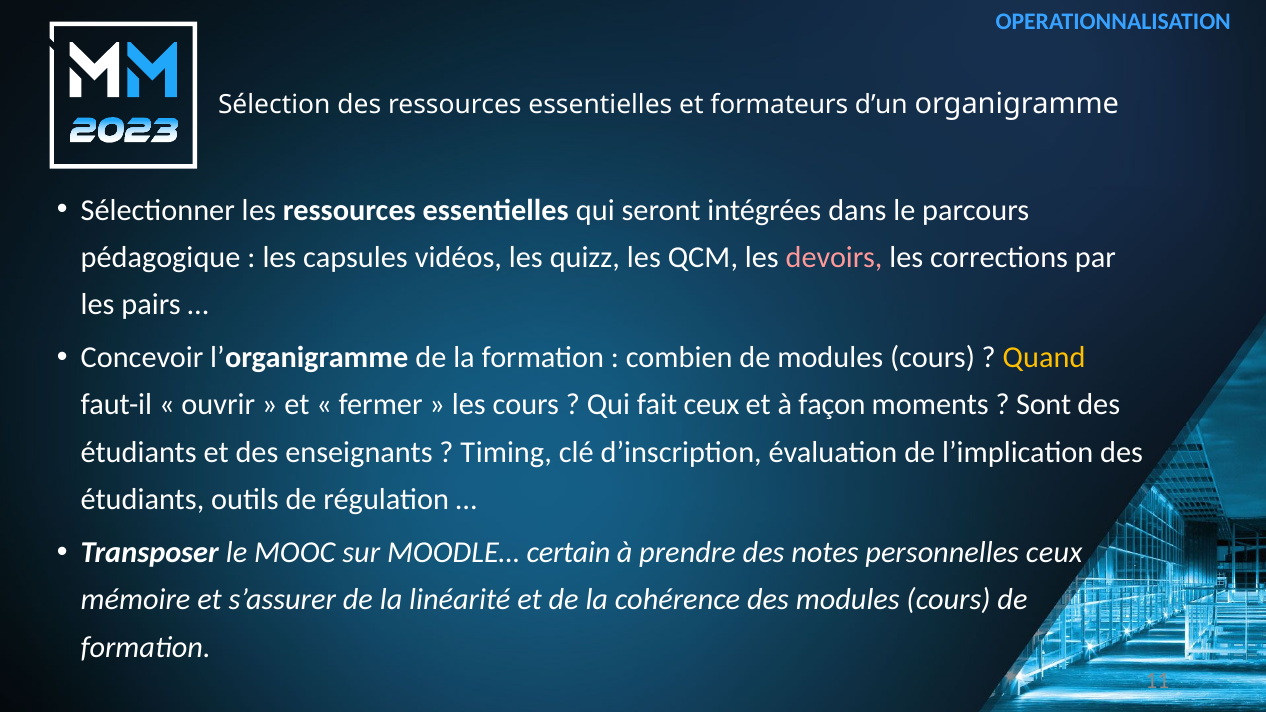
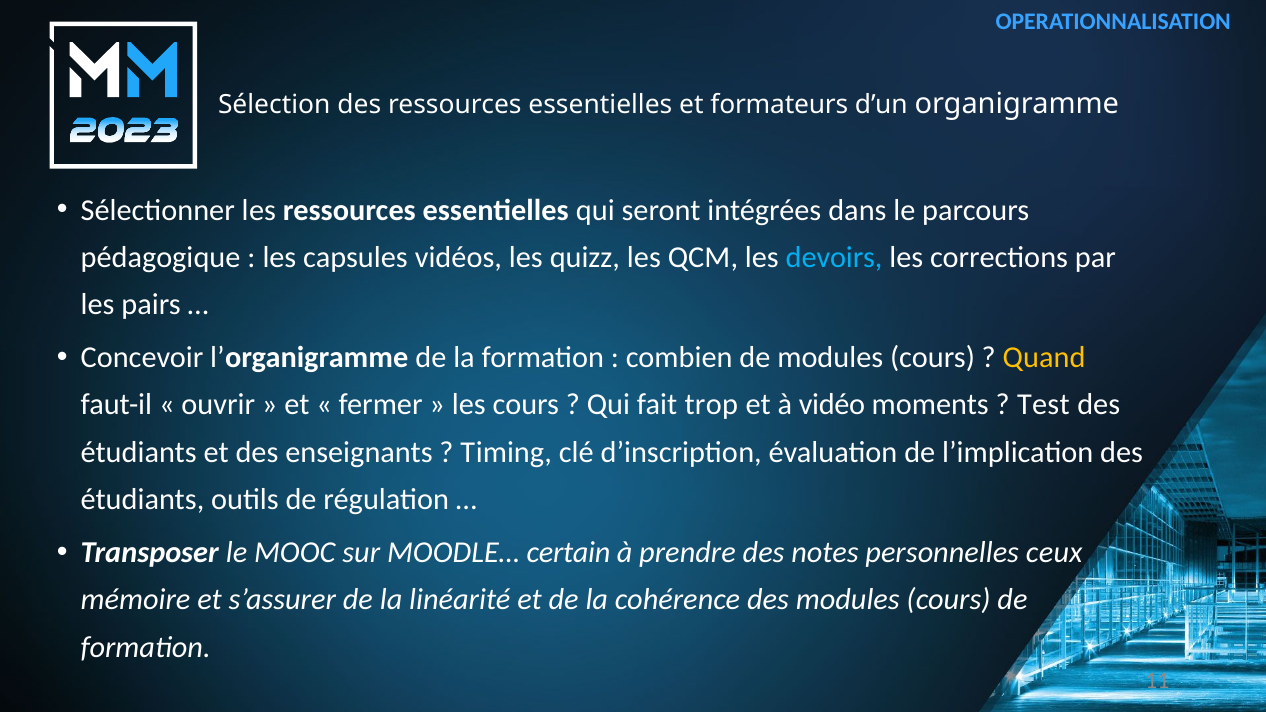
devoirs colour: pink -> light blue (834, 257)
fait ceux: ceux -> trop (711, 405)
façon: façon -> vidéo (832, 405)
Sont: Sont -> Test (1043, 405)
